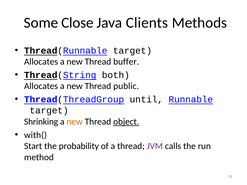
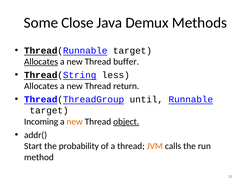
Clients: Clients -> Demux (147, 23)
Allocates underline: none -> present (41, 62)
both: both -> less (116, 75)
public: public -> return (126, 86)
Shrinking: Shrinking -> Incoming (41, 122)
with(: with( -> addr( (36, 135)
JVM colour: purple -> orange (155, 146)
